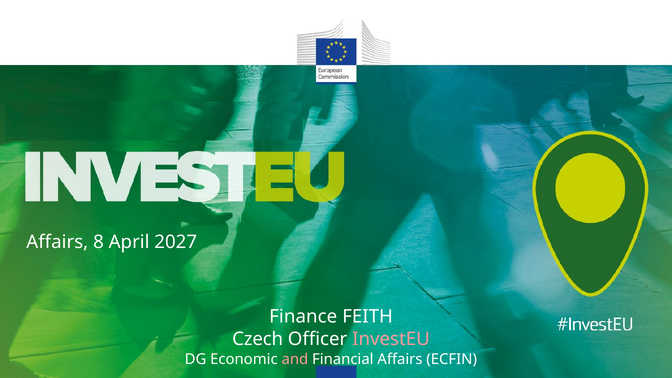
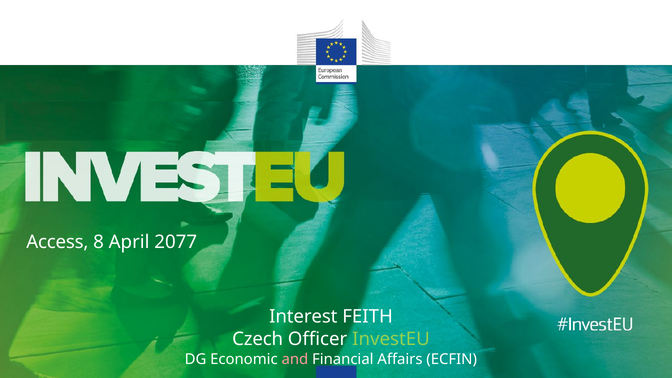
Affairs: Affairs -> Access (57, 242)
2027: 2027 -> 2077 (176, 242)
Finance: Finance -> Interest (303, 317)
InvestEU colour: pink -> light green (391, 339)
